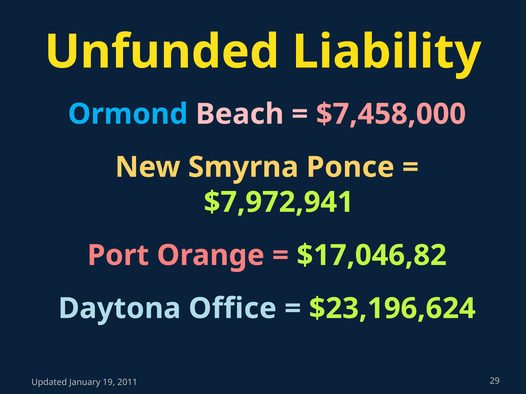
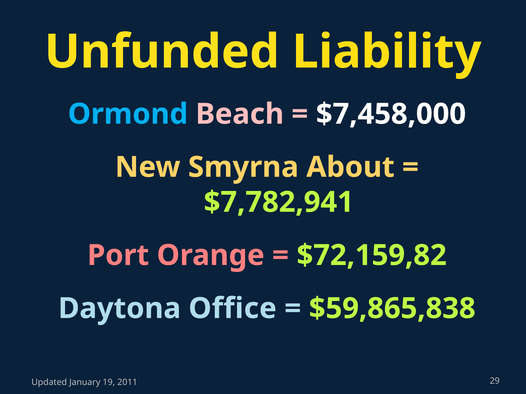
$7,458,000 colour: pink -> white (391, 114)
Ponce: Ponce -> About (350, 167)
$7,972,941: $7,972,941 -> $7,782,941 (279, 202)
$17,046,82: $17,046,82 -> $72,159,82 (372, 256)
$23,196,624: $23,196,624 -> $59,865,838 (392, 309)
